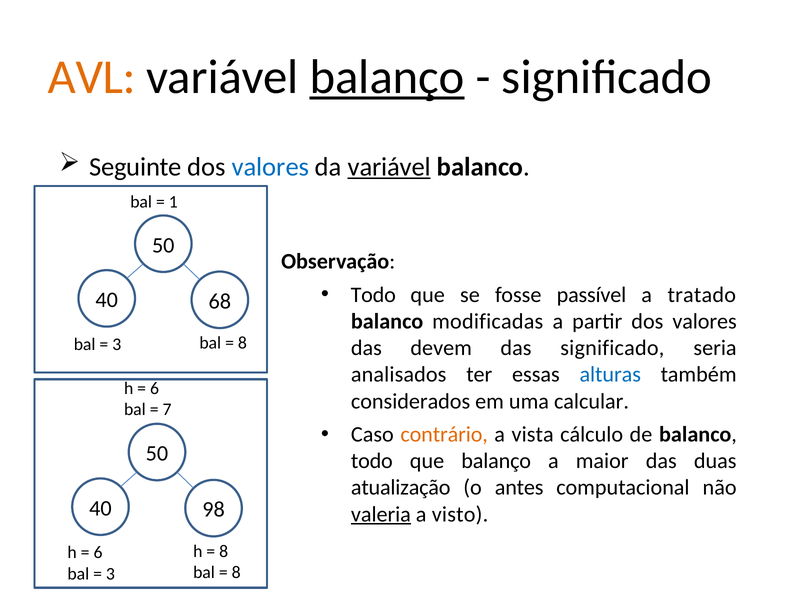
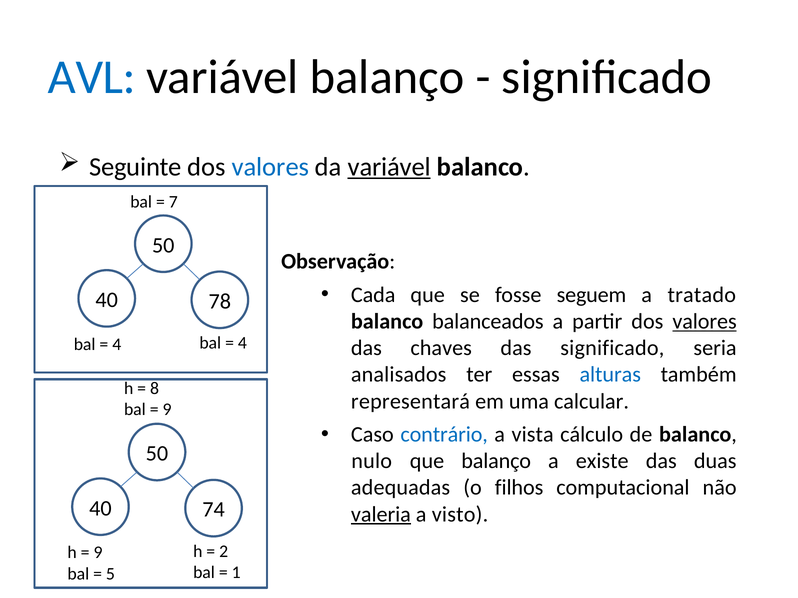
AVL colour: orange -> blue (92, 77)
balanço underline: present -> none (387, 77)
1: 1 -> 7 (173, 202)
Todo: Todo -> Cada (373, 295)
passível: passível -> seguem (591, 295)
68: 68 -> 78 (220, 302)
modificadas: modificadas -> balanceados (488, 322)
valores underline: none -> present (705, 322)
8: 8 -> 4 (242, 343)
3: 3 -> 4 (117, 345)
devem: devem -> chaves (441, 348)
6: 6 -> 8 (155, 389)
considerados: considerados -> representará (410, 402)
7: 7 -> 9 (167, 410)
contrário colour: orange -> blue (444, 435)
todo: todo -> nulo (372, 461)
maior: maior -> existe (602, 461)
atualização: atualização -> adequadas (401, 488)
antes: antes -> filhos (519, 488)
98: 98 -> 74 (214, 510)
8: 8 -> 2 (224, 552)
6: 6 -> 9 (98, 553)
8: 8 -> 1 (236, 573)
3: 3 -> 5 (110, 574)
